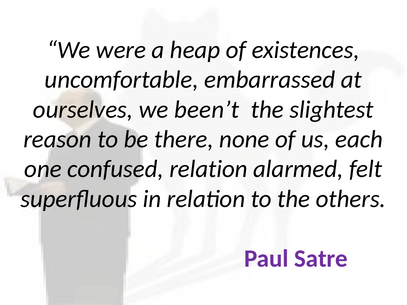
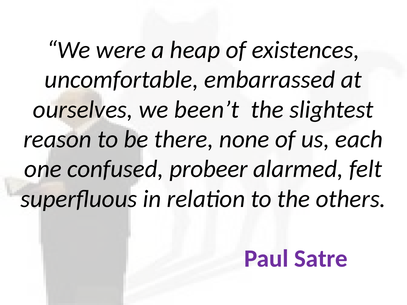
confused relation: relation -> probeer (209, 169)
